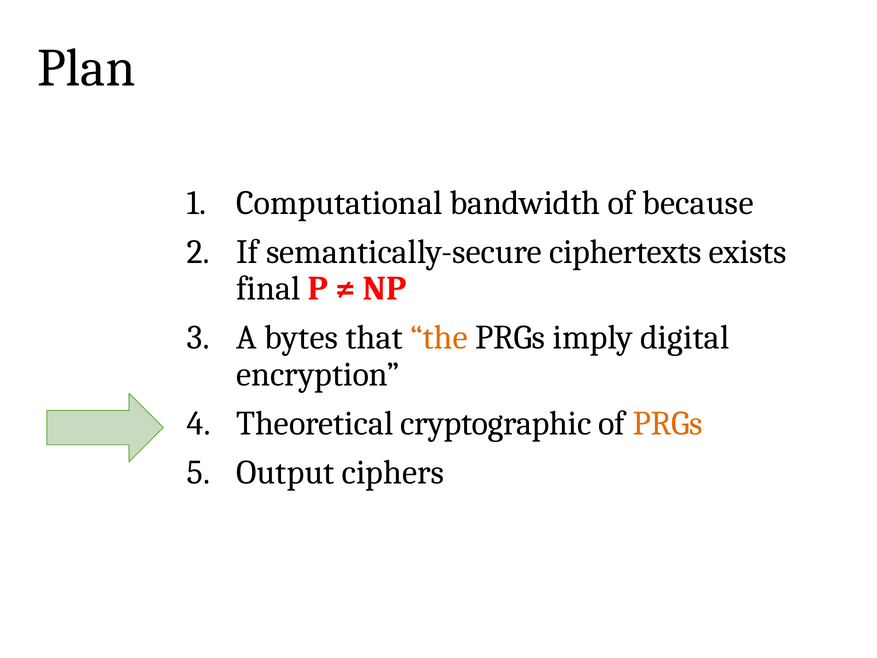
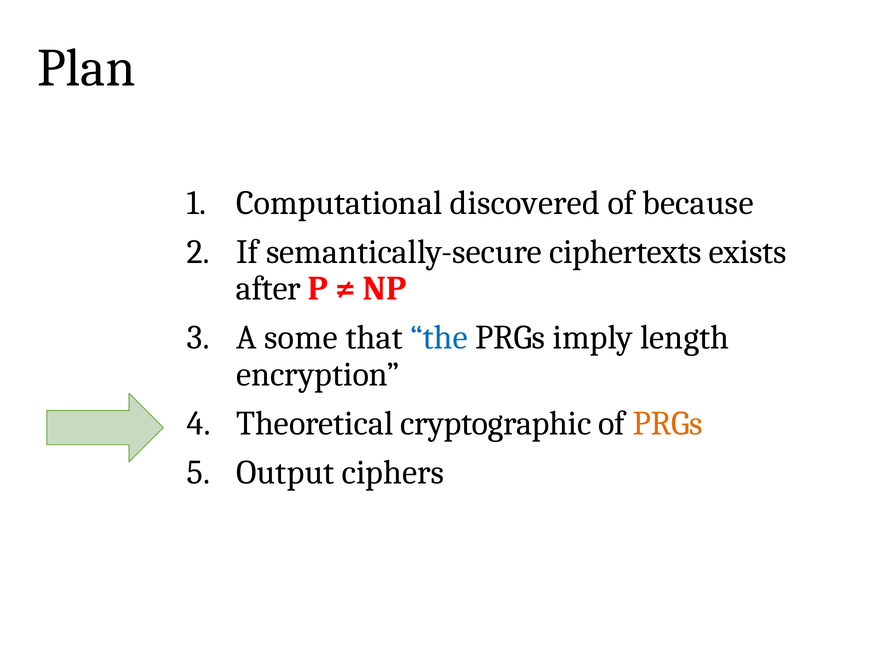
bandwidth: bandwidth -> discovered (525, 203)
final: final -> after (268, 288)
bytes: bytes -> some (301, 337)
the colour: orange -> blue (439, 337)
digital: digital -> length (685, 337)
